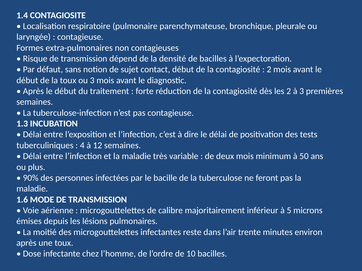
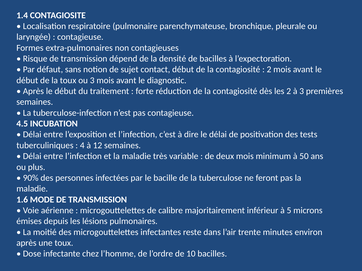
1.3: 1.3 -> 4.5 (22, 124)
